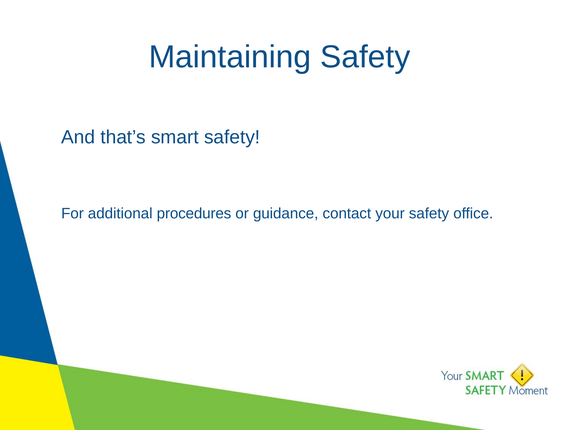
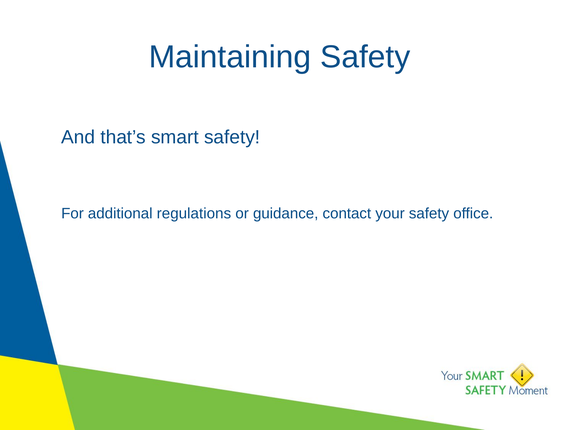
procedures: procedures -> regulations (194, 213)
